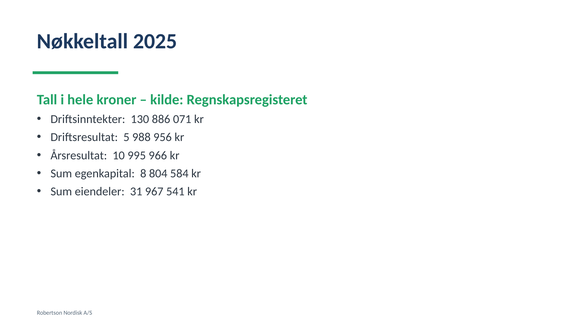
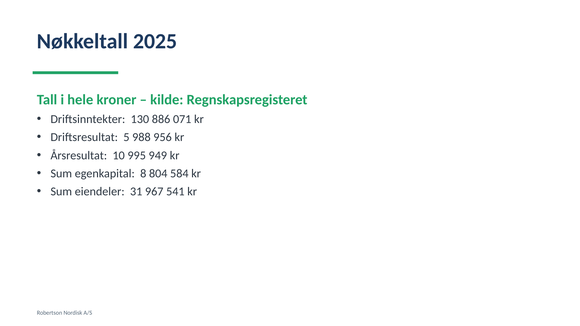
966: 966 -> 949 (158, 156)
